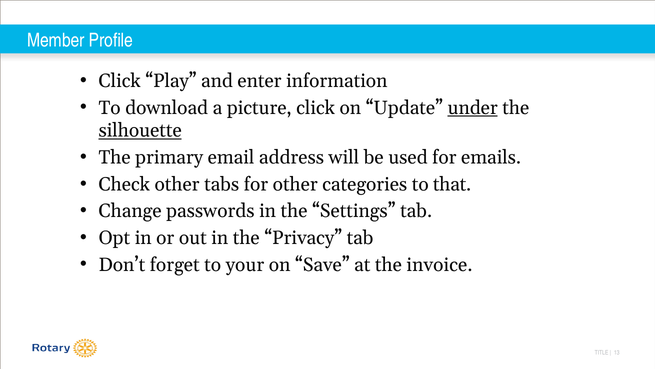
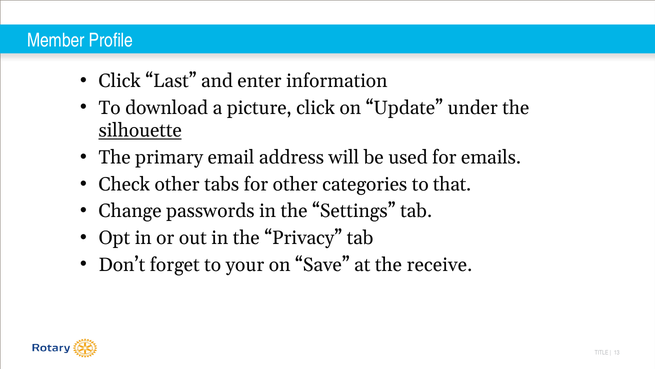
Play: Play -> Last (171, 81)
under underline: present -> none (473, 108)
invoice: invoice -> receive (439, 264)
